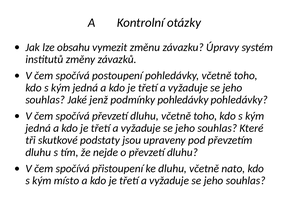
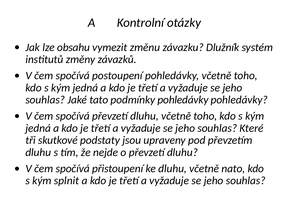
Úpravy: Úpravy -> Dlužník (223, 47)
jenž: jenž -> tato (99, 100)
místo: místo -> splnit (67, 180)
